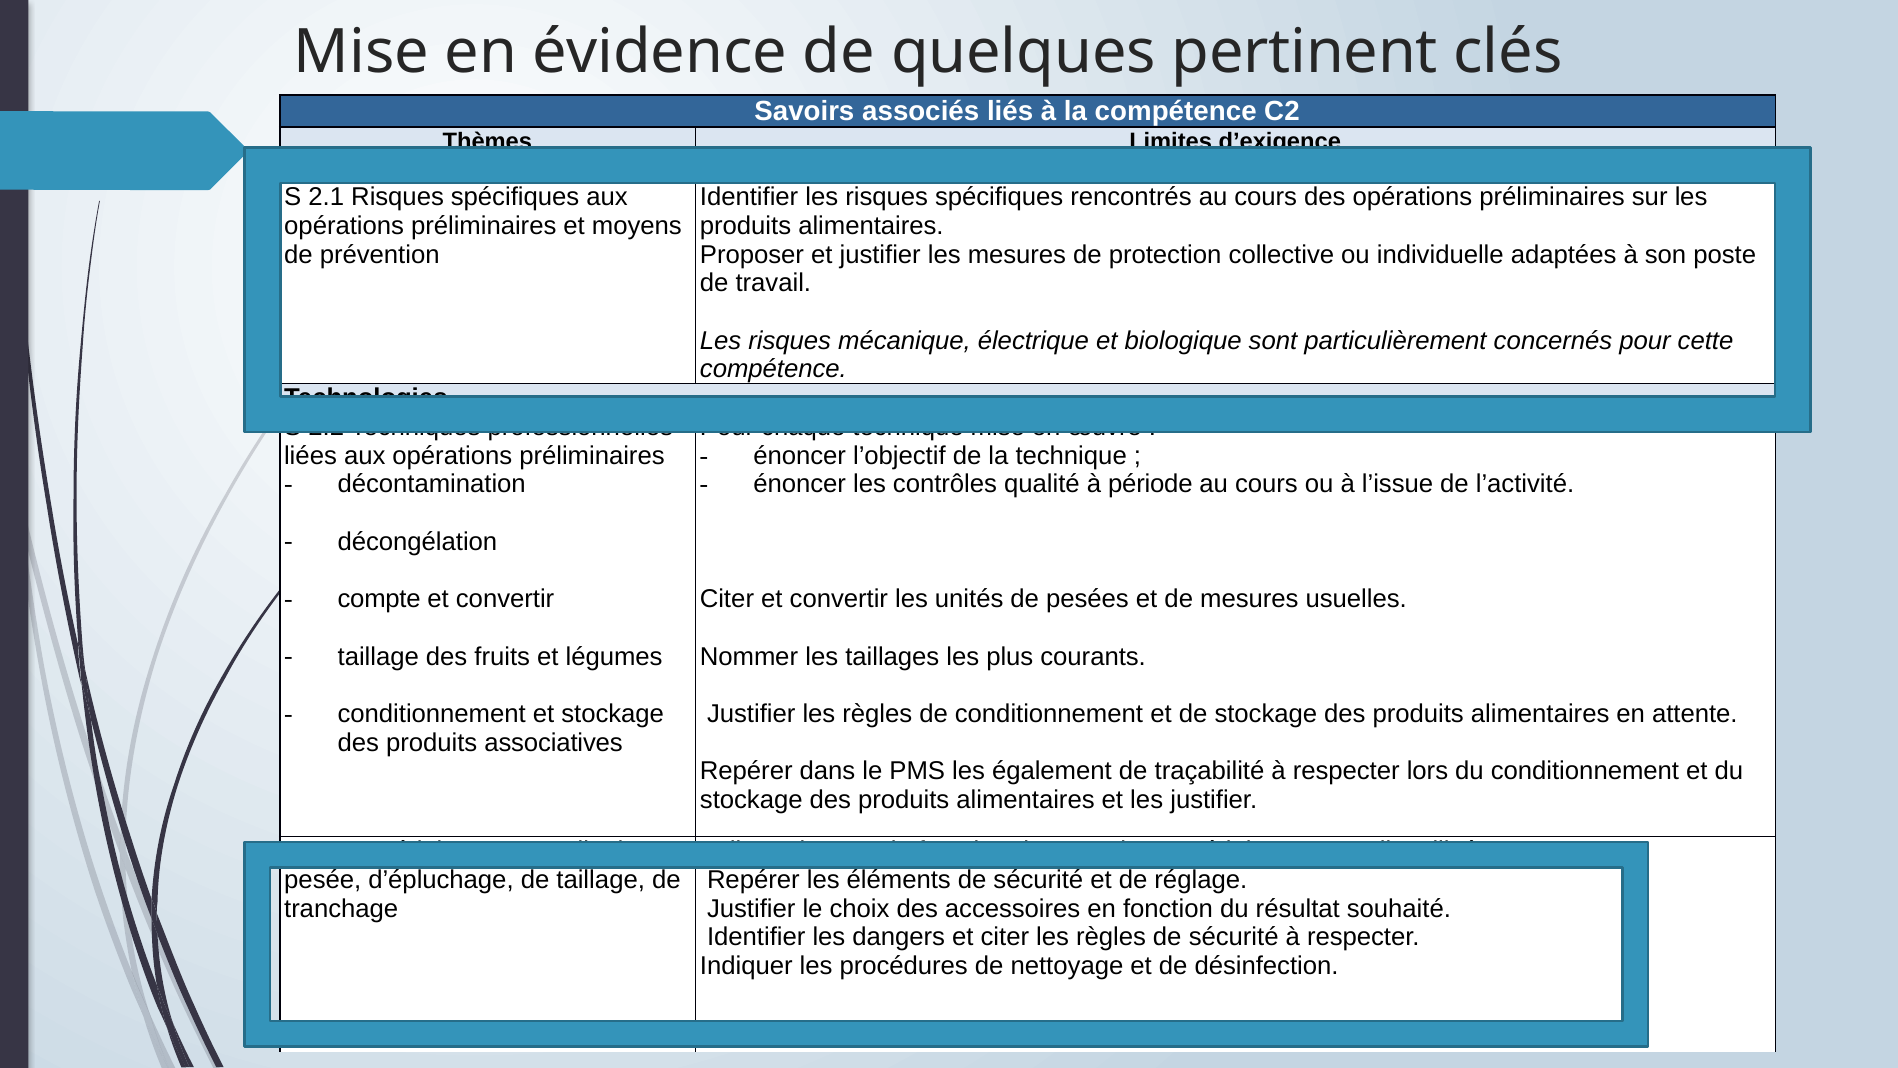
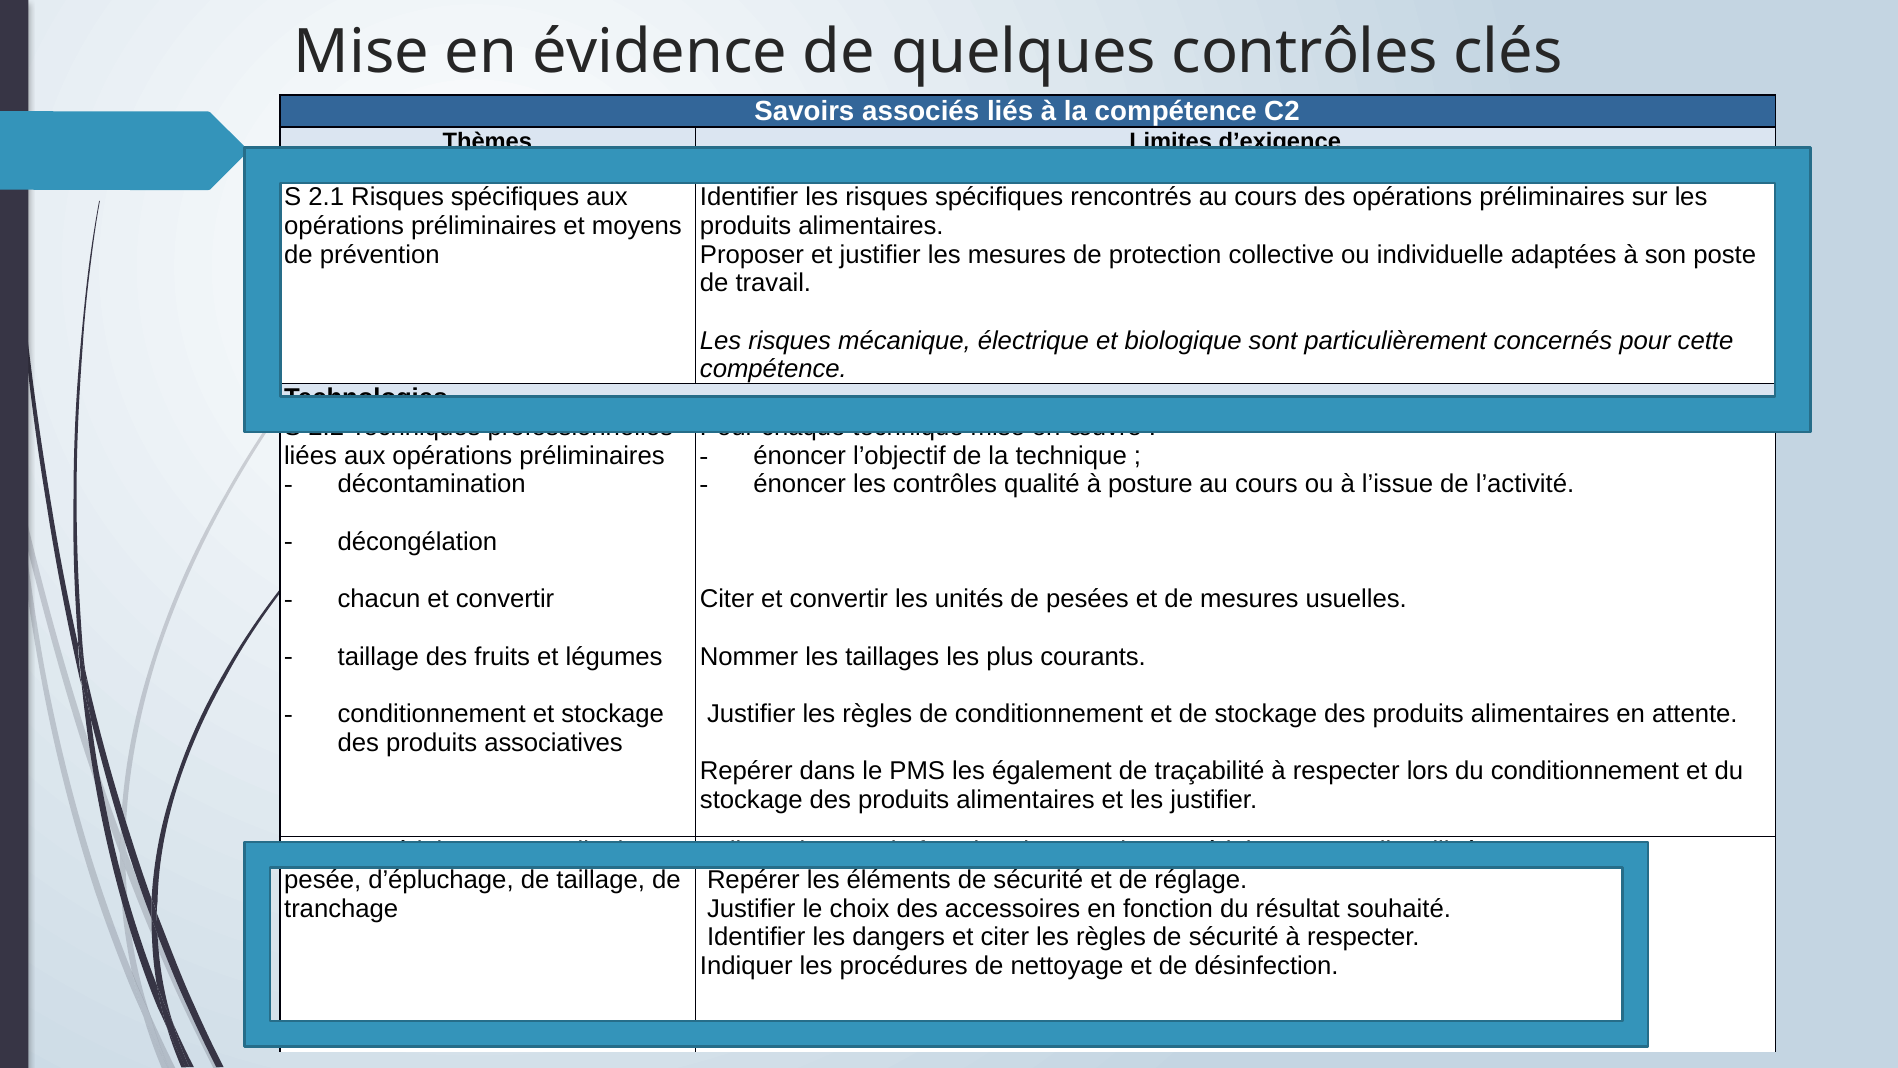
quelques pertinent: pertinent -> contrôles (1305, 52)
période: période -> posture (1150, 484)
compte: compte -> chacun (379, 599)
